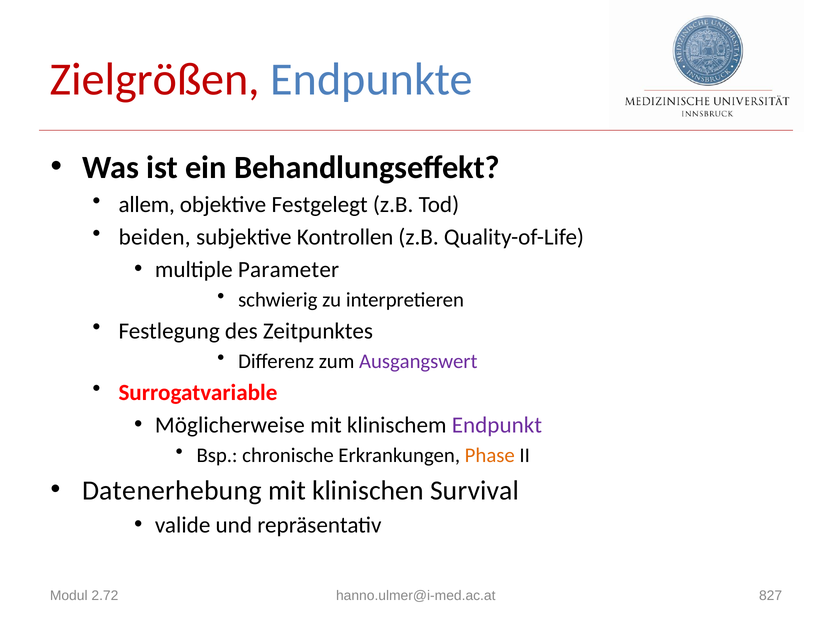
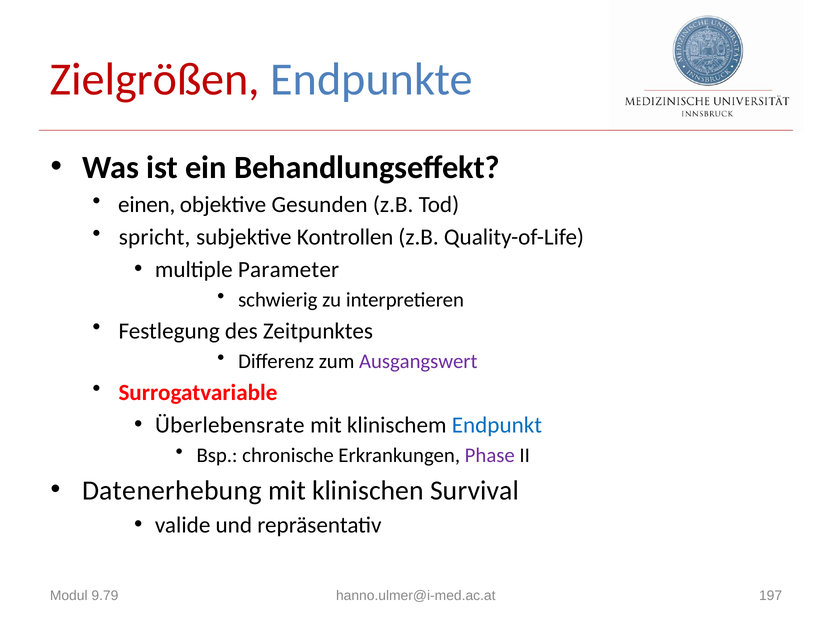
allem: allem -> einen (147, 205)
Festgelegt: Festgelegt -> Gesunden (320, 205)
beiden: beiden -> spricht (155, 237)
Möglicherweise: Möglicherweise -> Überlebensrate (230, 425)
Endpunkt colour: purple -> blue (497, 425)
Phase colour: orange -> purple (490, 455)
2.72: 2.72 -> 9.79 (105, 596)
827: 827 -> 197 (771, 596)
